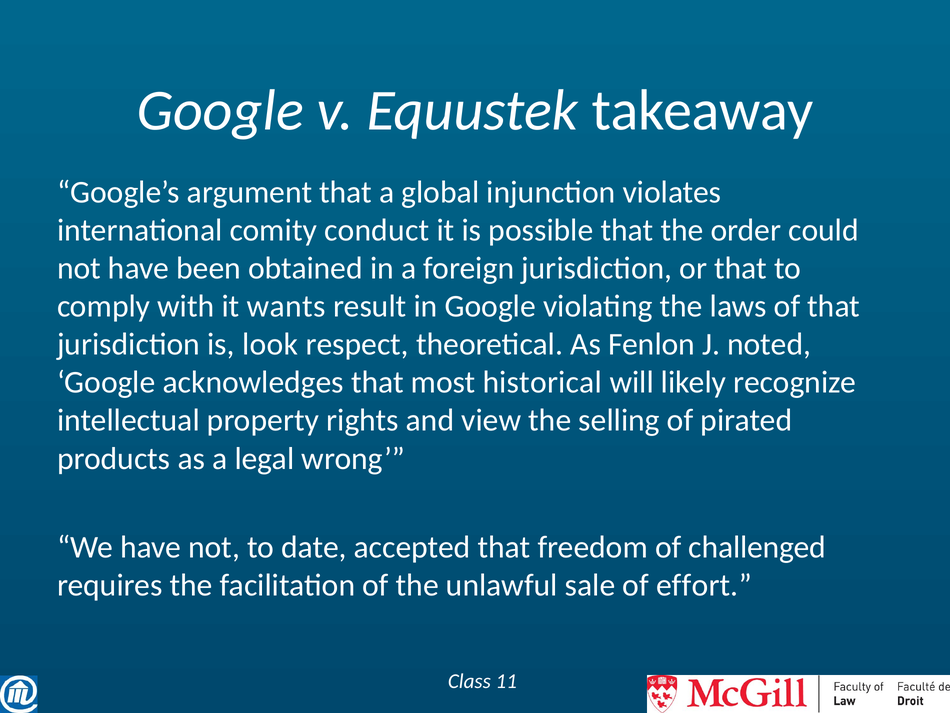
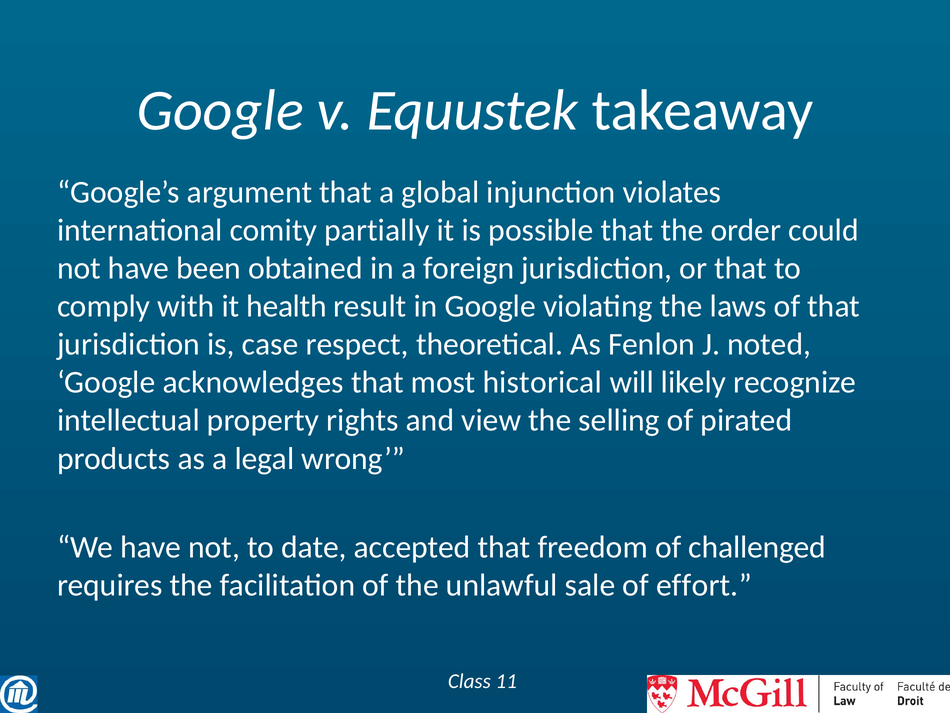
conduct: conduct -> partially (377, 230)
wants: wants -> health (286, 306)
look: look -> case (270, 344)
